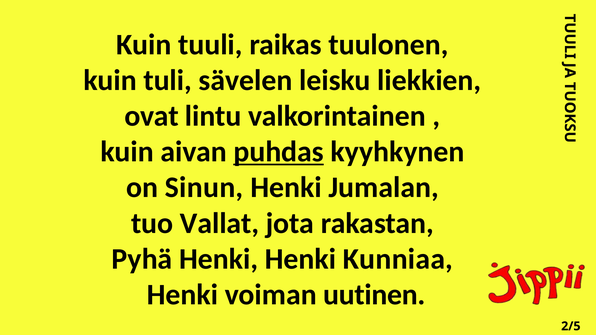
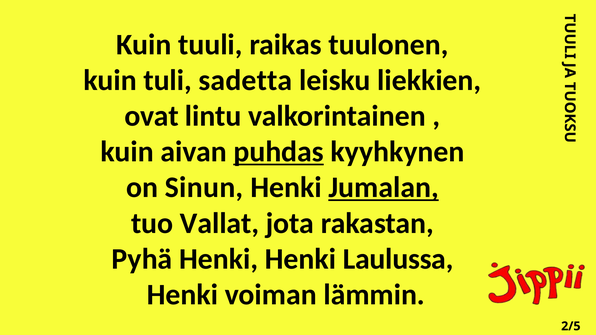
sävelen: sävelen -> sadetta (245, 80)
Jumalan underline: none -> present (384, 188)
Kunniaa: Kunniaa -> Laulussa (398, 259)
uutinen: uutinen -> lämmin (374, 295)
